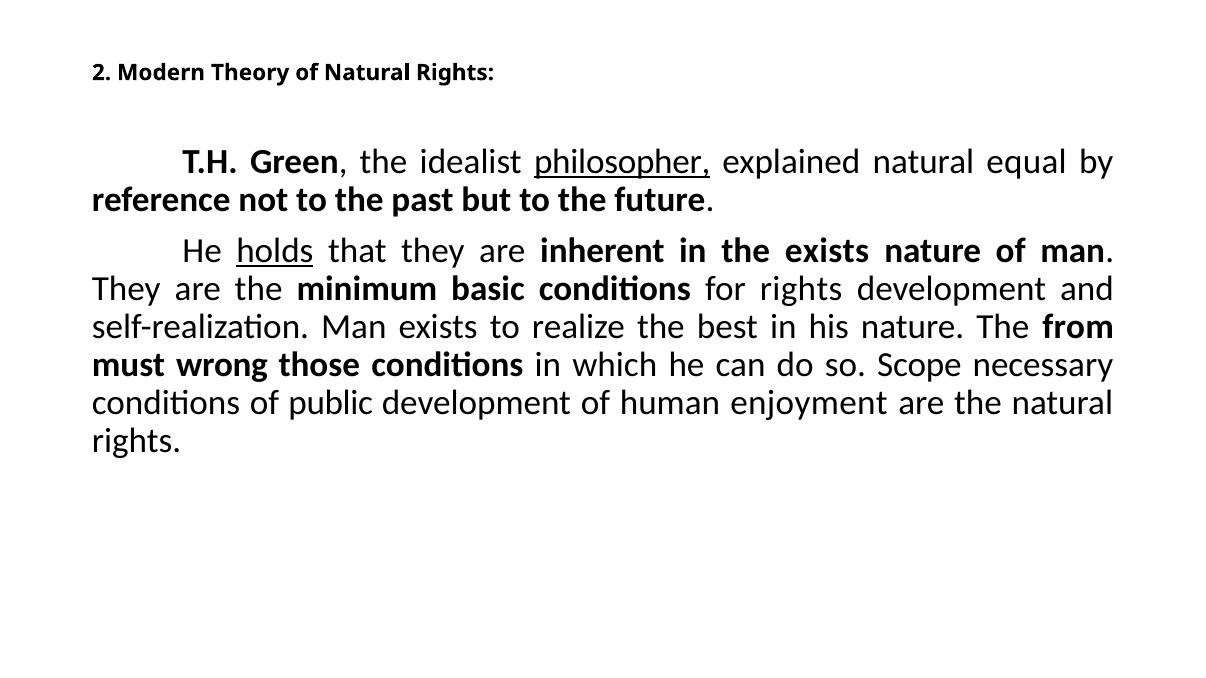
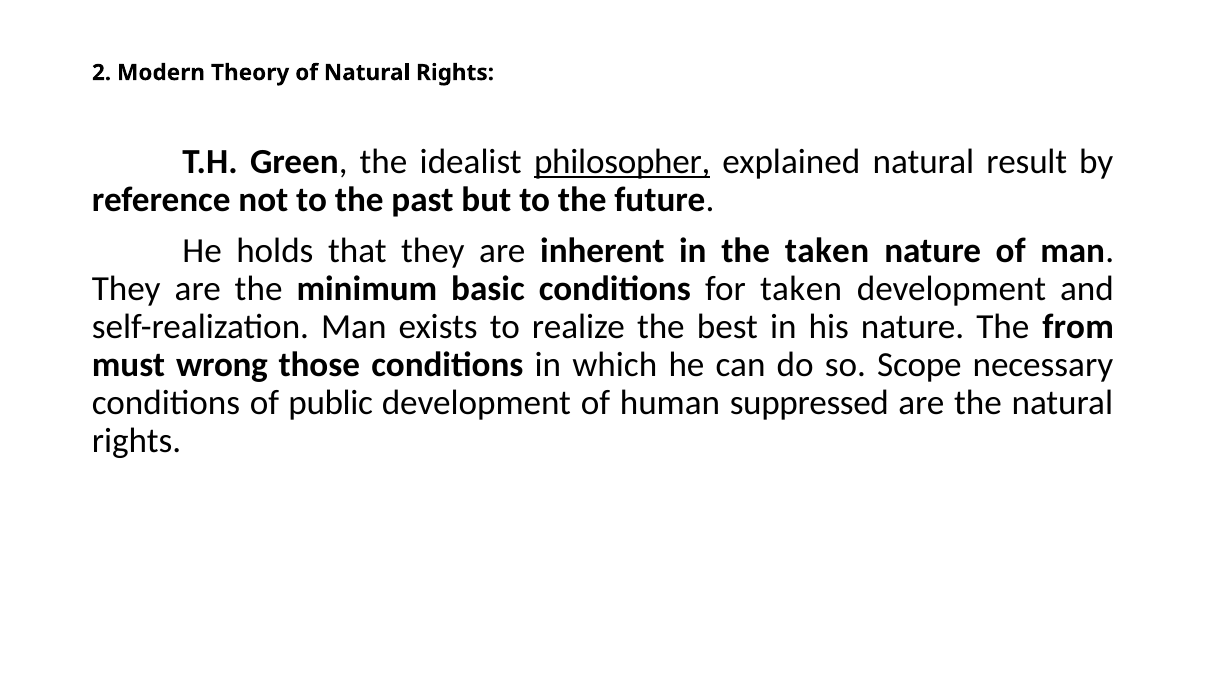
equal: equal -> result (1027, 162)
holds underline: present -> none (275, 251)
the exists: exists -> taken (827, 251)
for rights: rights -> taken (801, 289)
enjoyment: enjoyment -> suppressed (809, 403)
